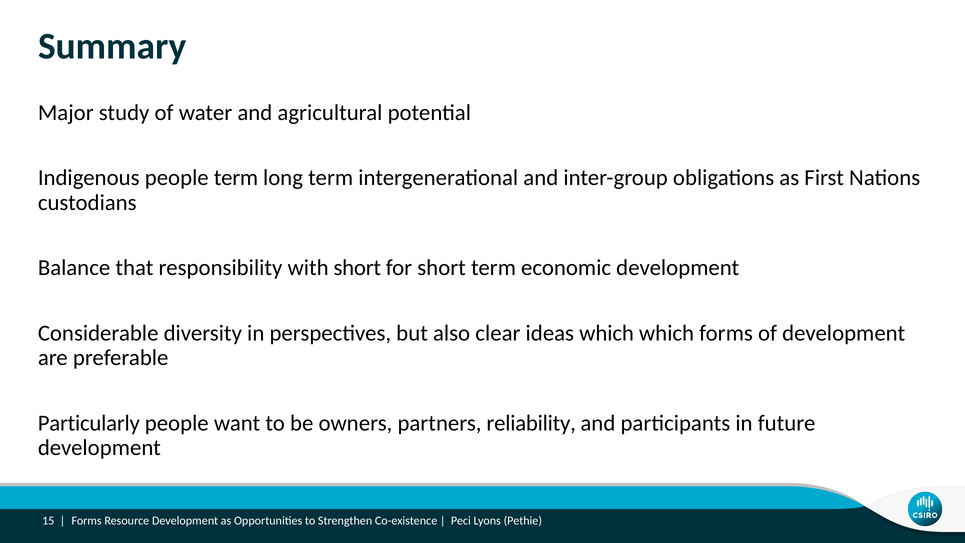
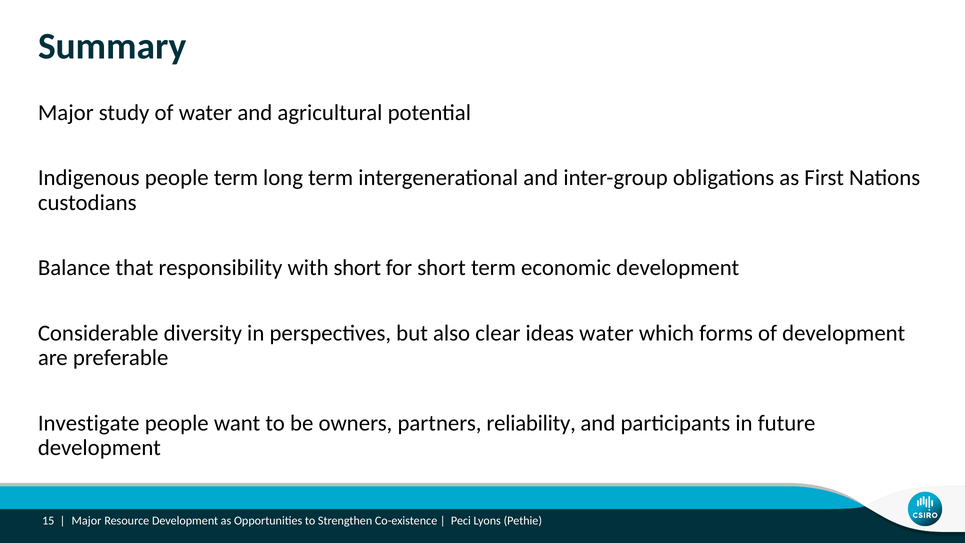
ideas which: which -> water (606, 333)
Particularly: Particularly -> Investigate (89, 423)
Forms: Forms -> Major (86, 521)
